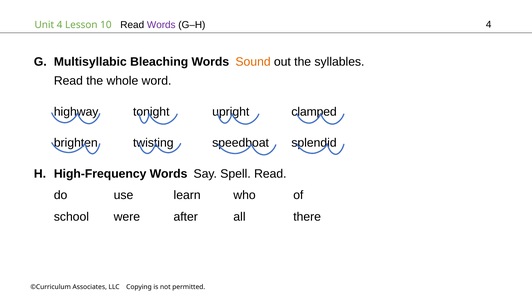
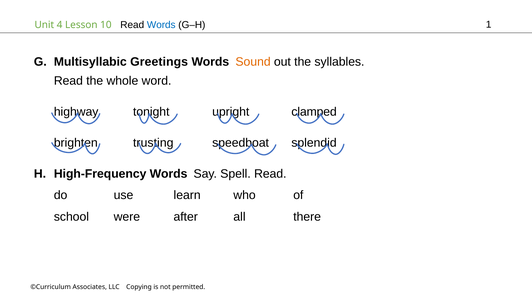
Words colour: purple -> blue (161, 25)
4: 4 -> 1 (489, 25)
Bleaching: Bleaching -> Greetings (159, 62)
twisting: twisting -> trusting (153, 143)
